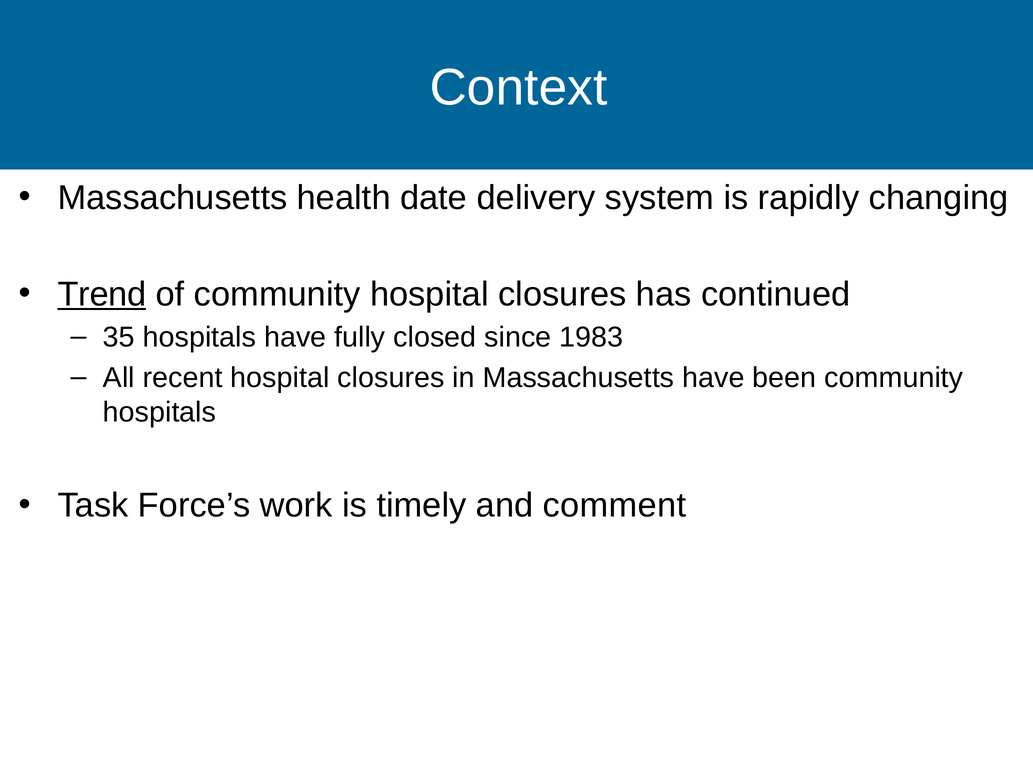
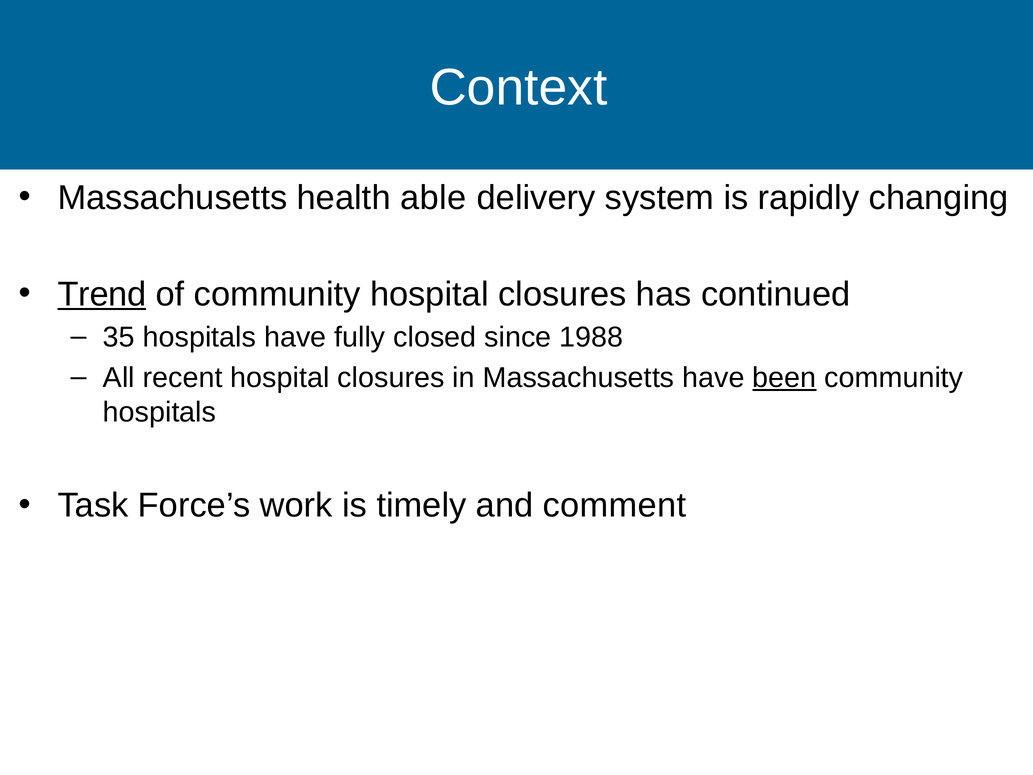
date: date -> able (433, 198)
1983: 1983 -> 1988 (591, 337)
been underline: none -> present (784, 378)
